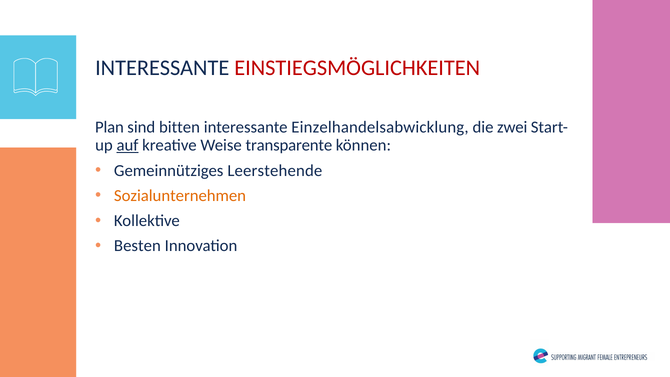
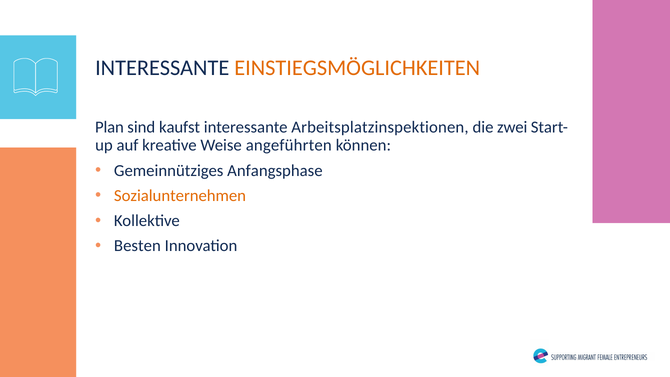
EINSTIEGSMÖGLICHKEITEN colour: red -> orange (357, 68)
bitten: bitten -> kaufst (180, 127)
Einzelhandelsabwicklung: Einzelhandelsabwicklung -> Arbeitsplatzinspektionen (380, 127)
auf underline: present -> none (127, 145)
transparente: transparente -> angeführten (289, 145)
Leerstehende: Leerstehende -> Anfangsphase (275, 170)
